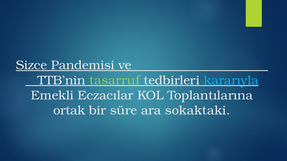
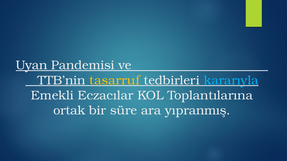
Sizce: Sizce -> Uyan (32, 65)
tasarruf colour: light green -> yellow (115, 81)
sokaktaki: sokaktaki -> yıpranmış (198, 111)
